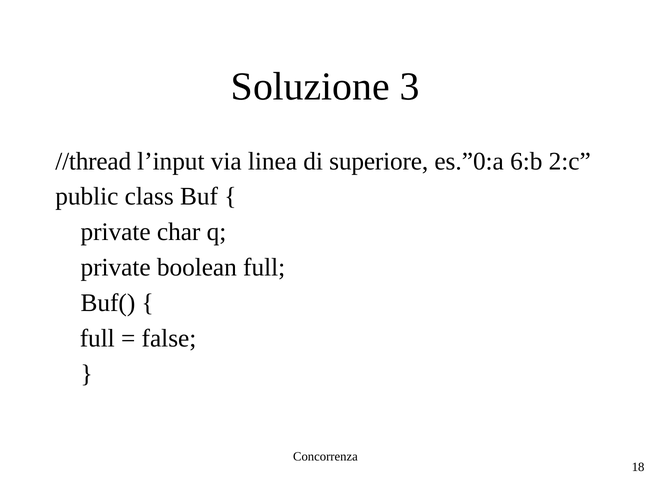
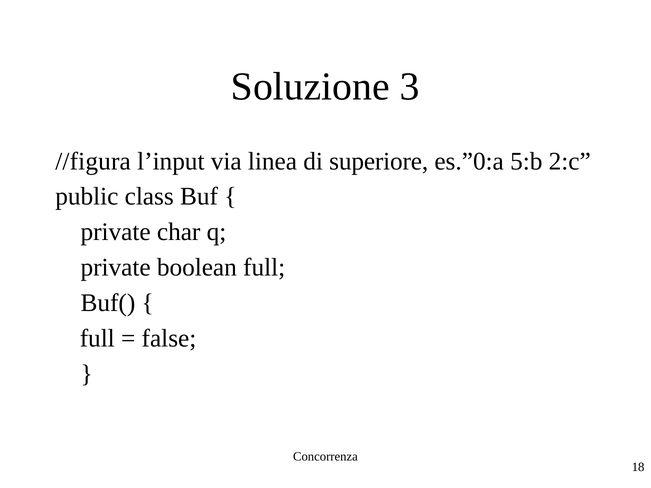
//thread: //thread -> //figura (93, 161)
6:b: 6:b -> 5:b (526, 161)
